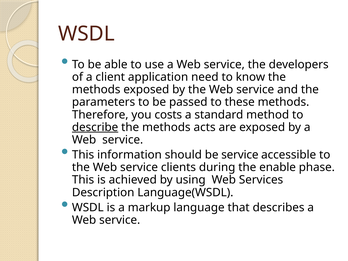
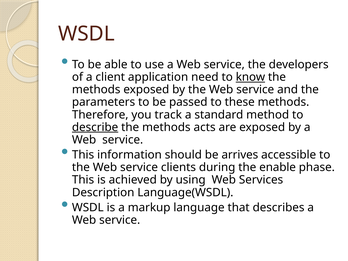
know underline: none -> present (250, 77)
costs: costs -> track (168, 115)
be service: service -> arrives (240, 155)
